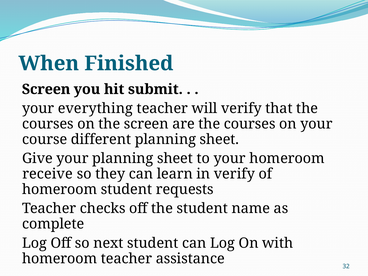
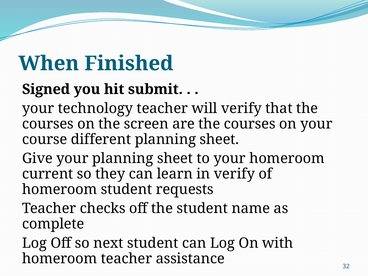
Screen: Screen -> Signed (46, 89)
everything: everything -> technology (95, 108)
receive: receive -> current (48, 174)
